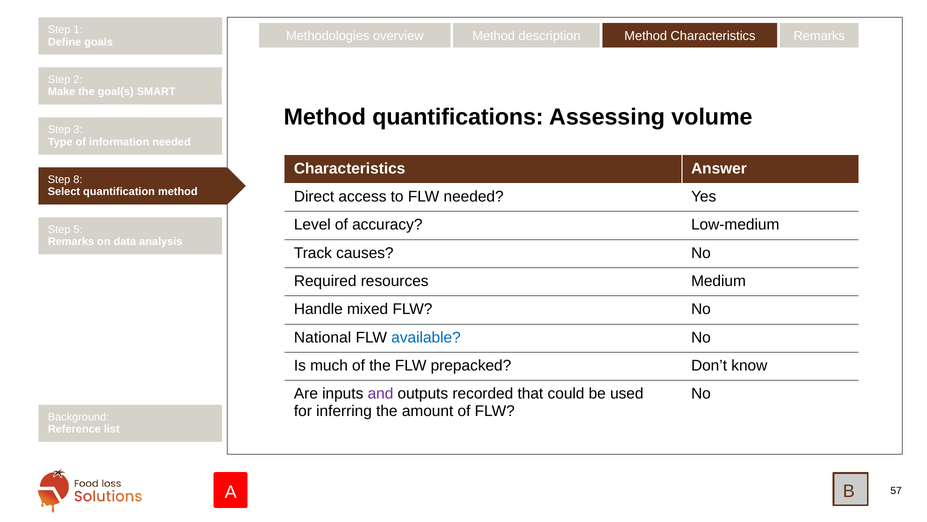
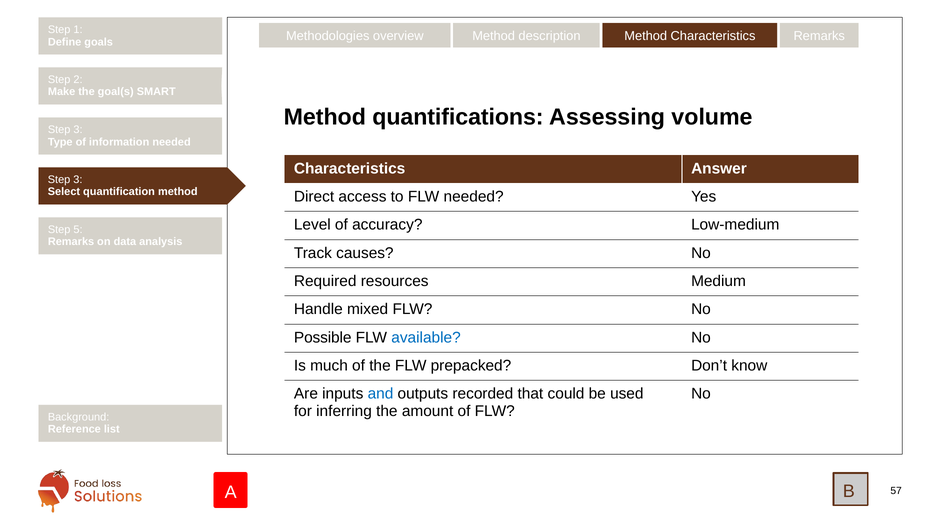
8: 8 -> 3 (78, 179)
National: National -> Possible (323, 337)
and colour: purple -> blue (381, 393)
